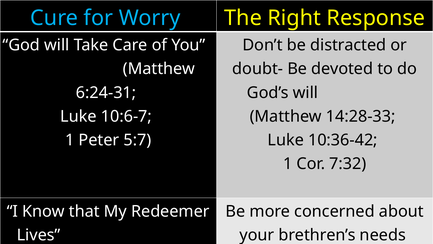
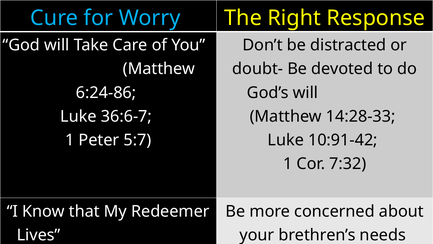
6:24-31: 6:24-31 -> 6:24-86 (106, 93)
10:6-7: 10:6-7 -> 36:6-7 (126, 116)
10:36-42: 10:36-42 -> 10:91-42 (343, 140)
